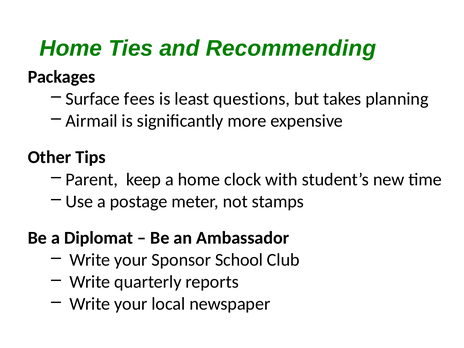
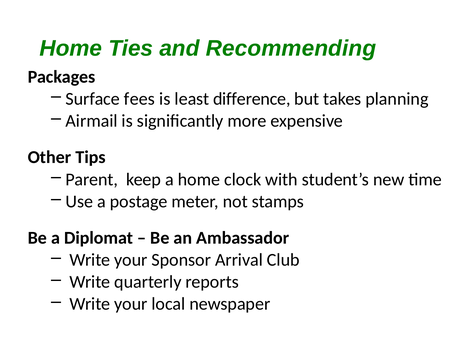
questions: questions -> difference (252, 99)
School: School -> Arrival (239, 260)
